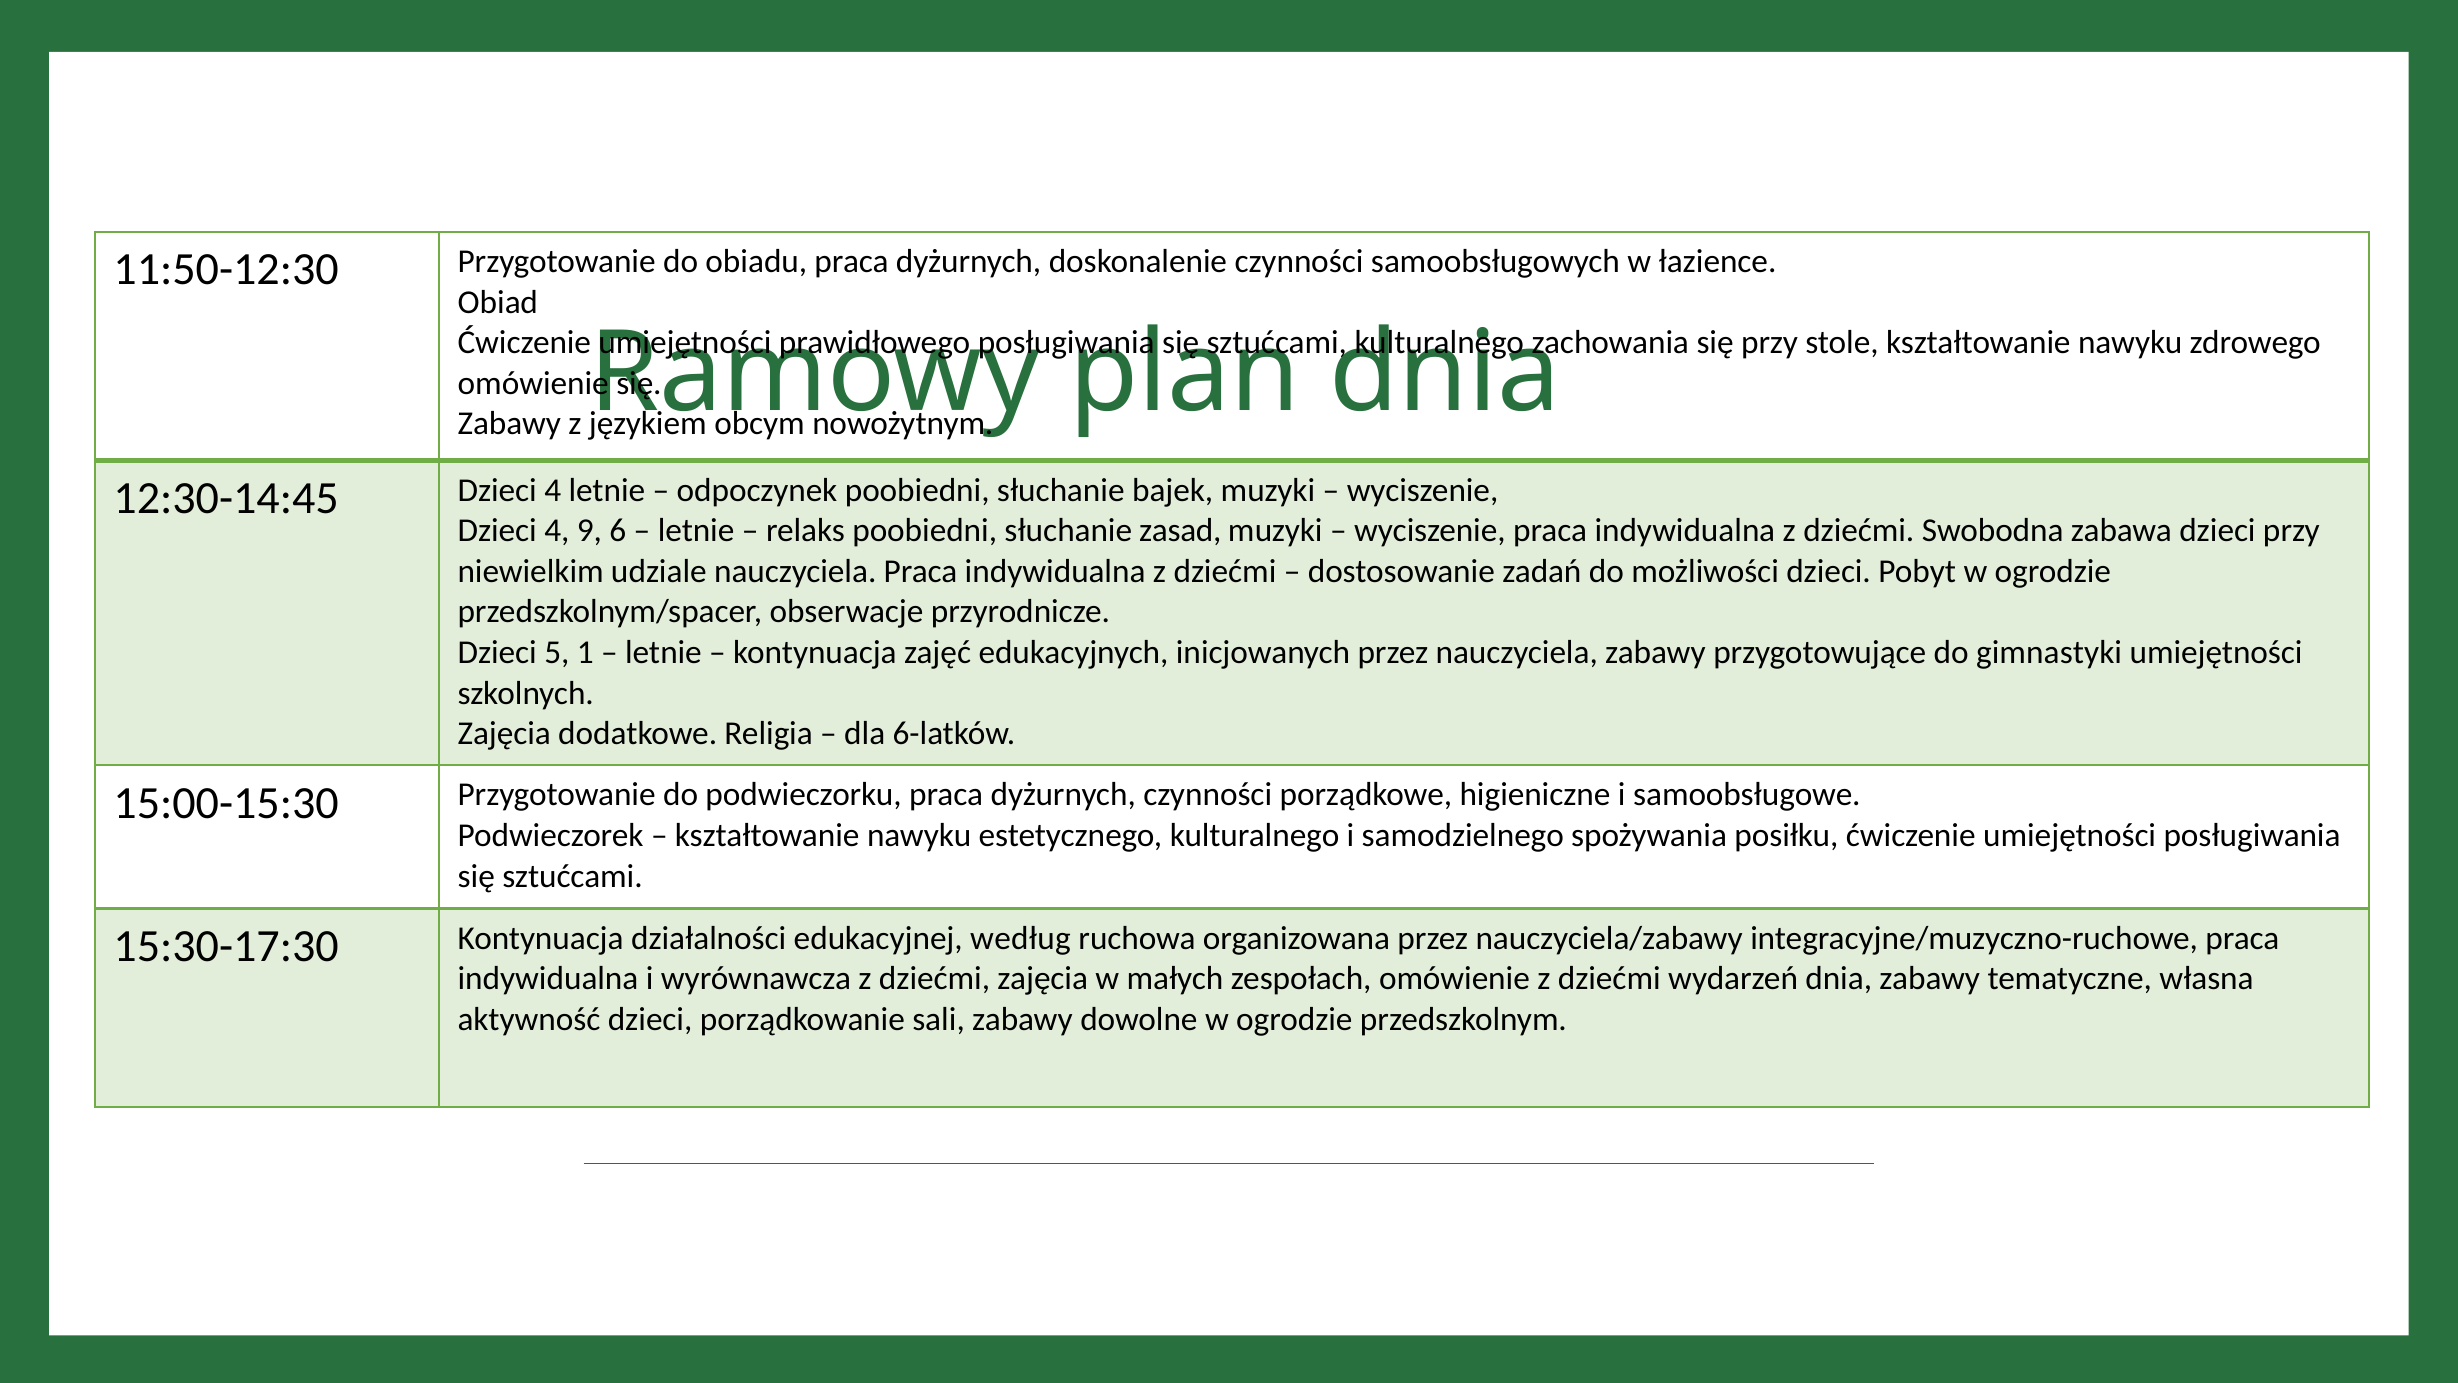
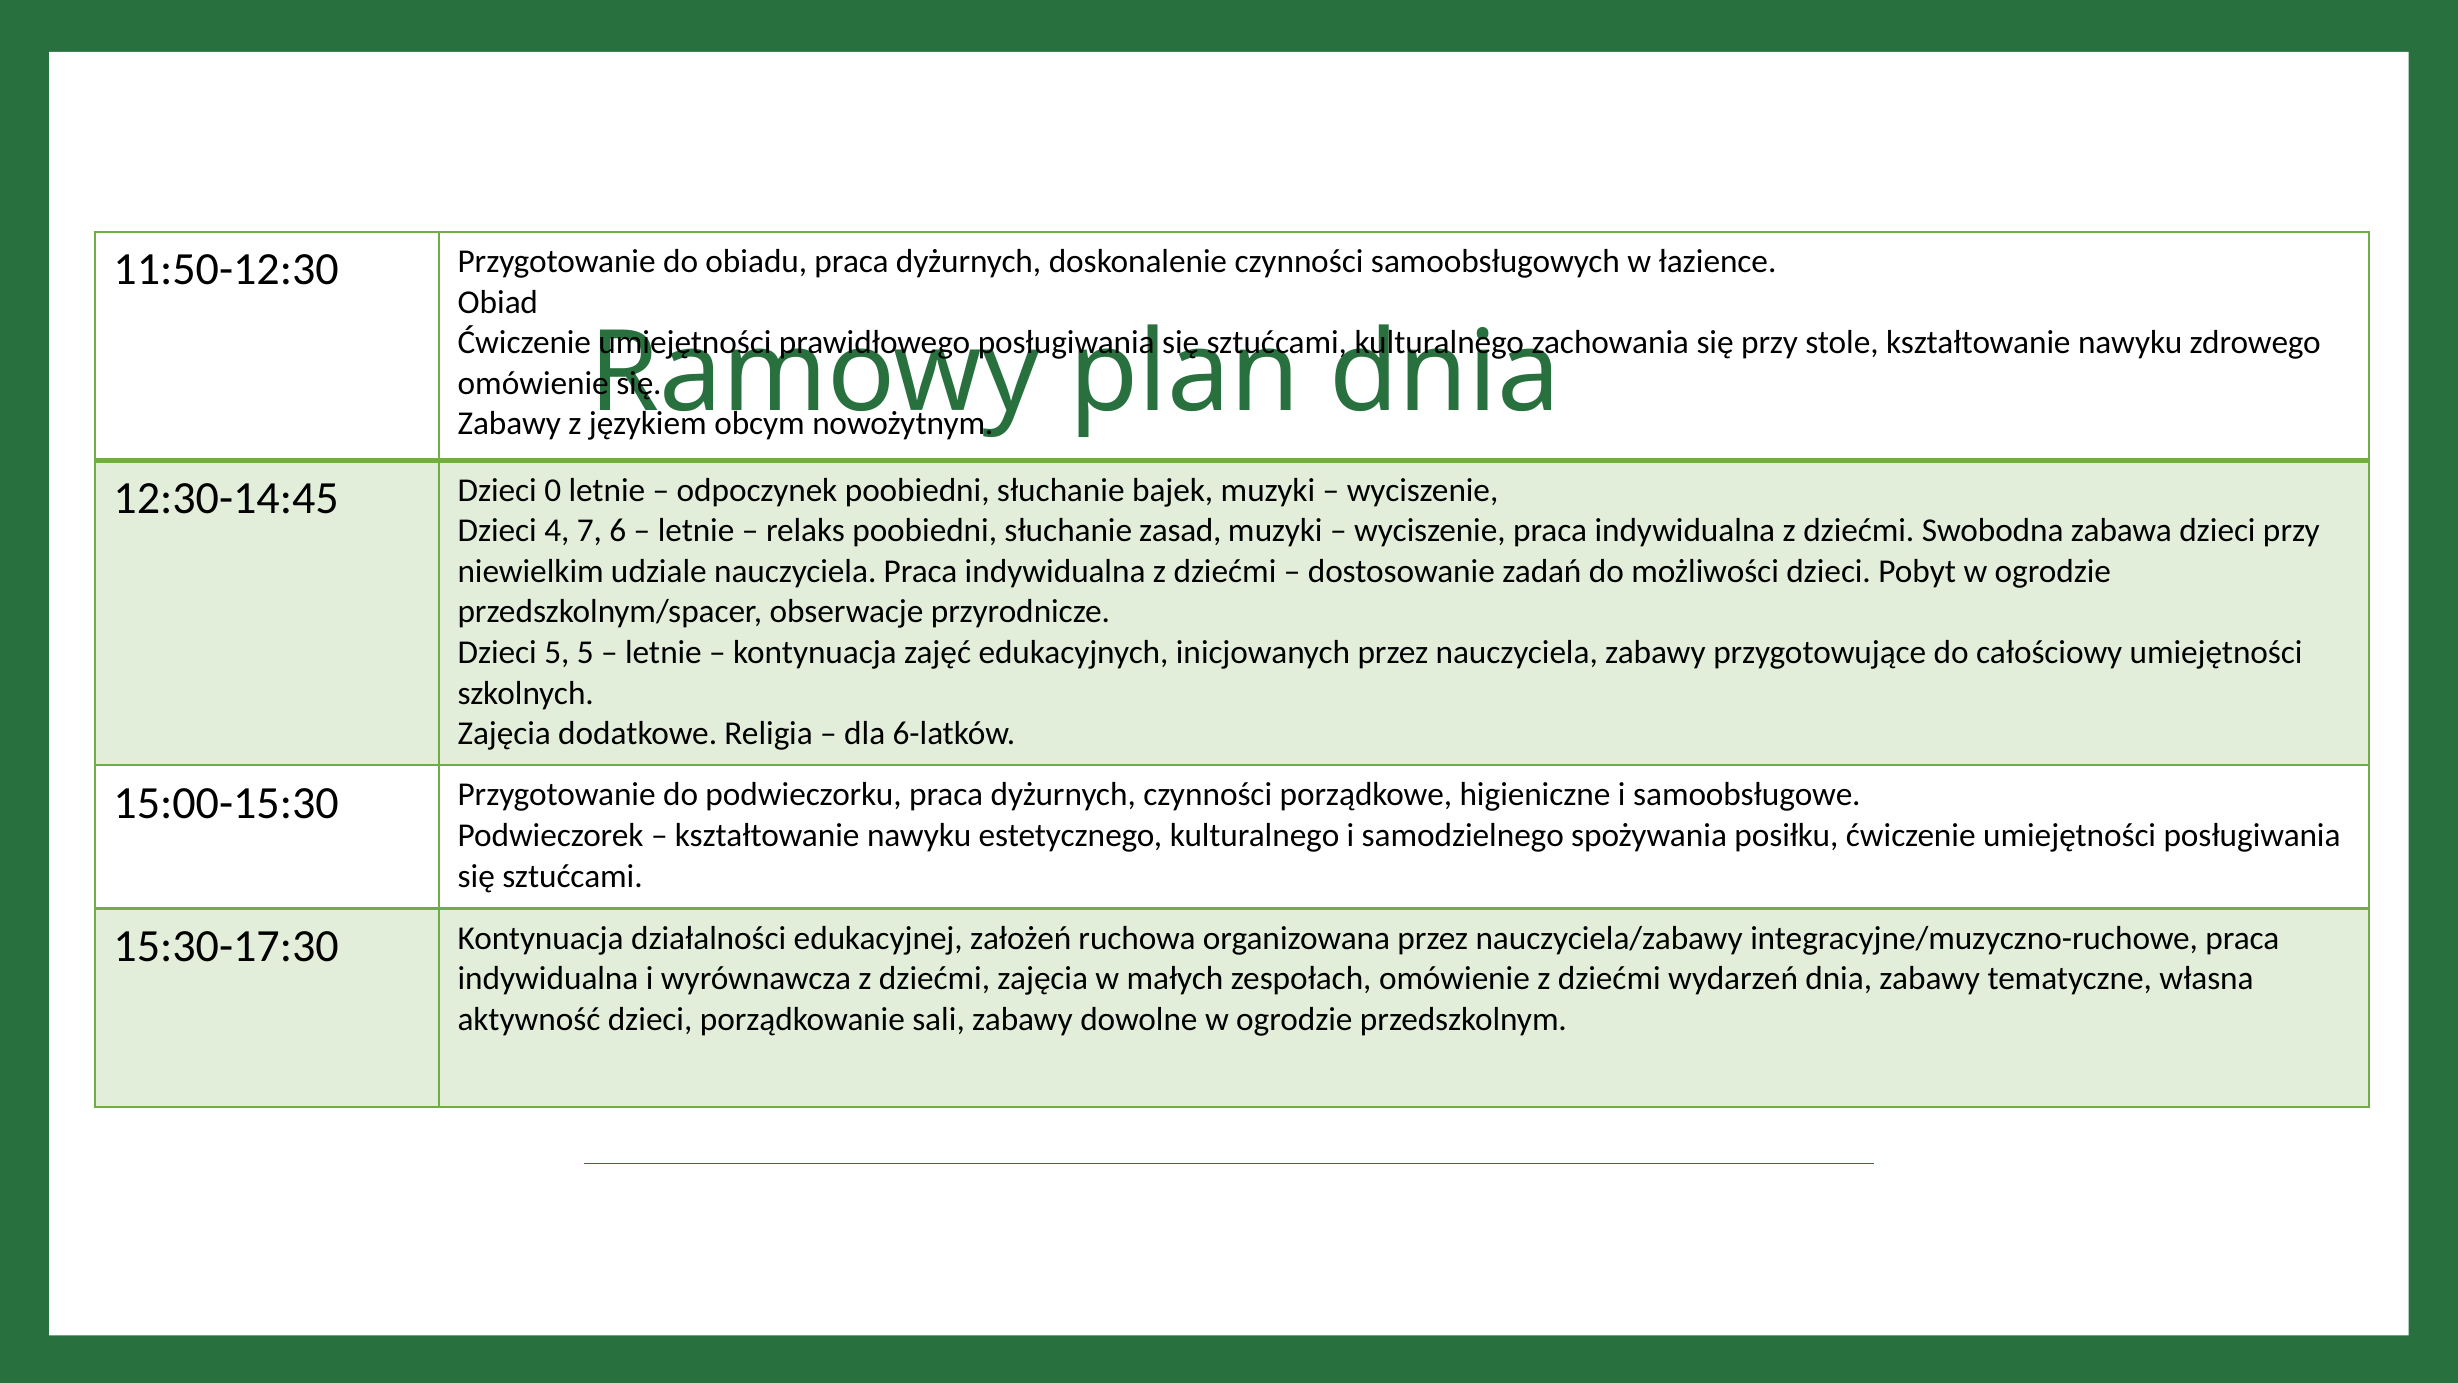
12:30-14:45 Dzieci 4: 4 -> 0 (553, 490)
9: 9 -> 7 (589, 531)
5 1: 1 -> 5 (585, 652)
gimnastyki: gimnastyki -> całościowy (2049, 652)
według: według -> założeń (1021, 938)
